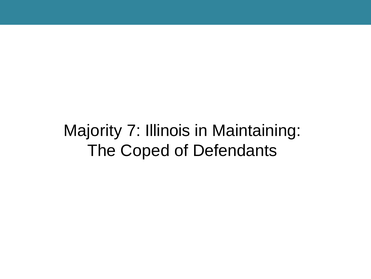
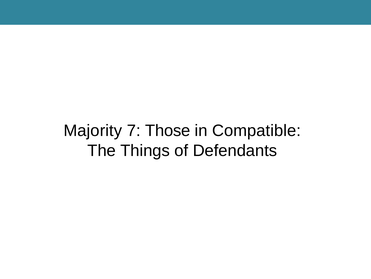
Illinois: Illinois -> Those (168, 130)
Maintaining: Maintaining -> Compatible (257, 130)
Coped: Coped -> Things (145, 150)
